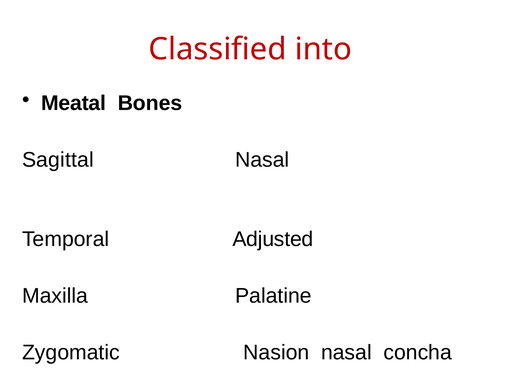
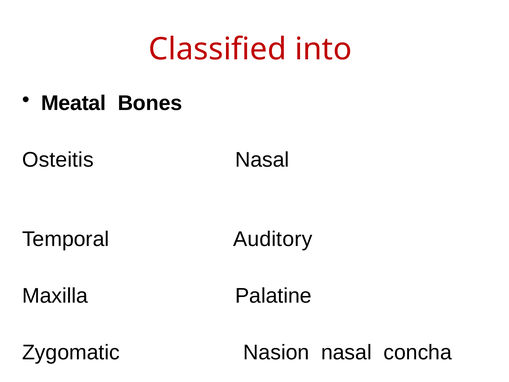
Sagittal: Sagittal -> Osteitis (58, 160)
Adjusted: Adjusted -> Auditory (273, 239)
